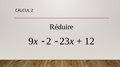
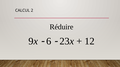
2: 2 -> 6 (49, 41)
